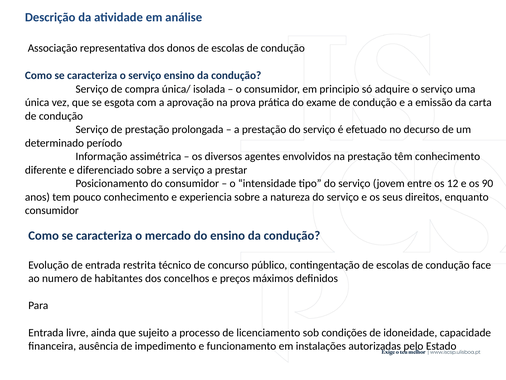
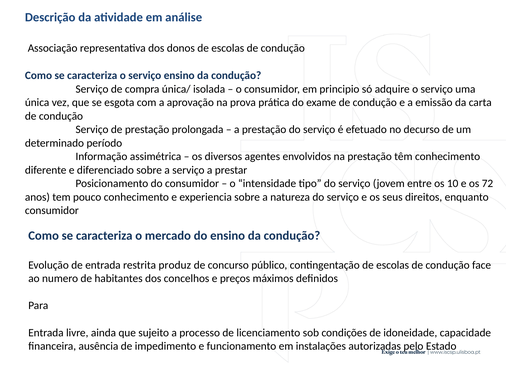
12: 12 -> 10 (453, 183)
90: 90 -> 72 (487, 183)
técnico: técnico -> produz (175, 265)
